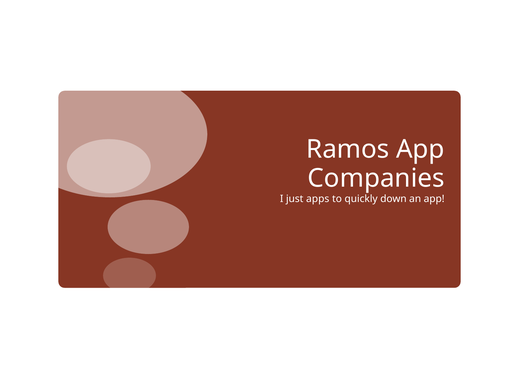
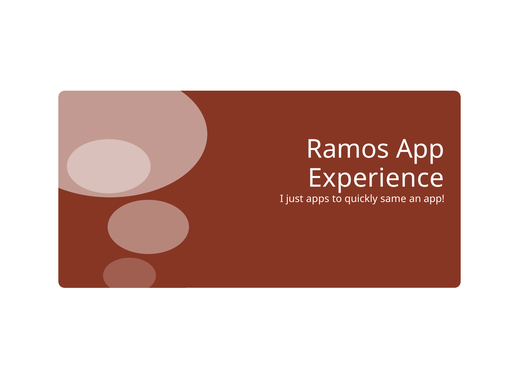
Companies: Companies -> Experience (376, 178)
down: down -> same (393, 199)
